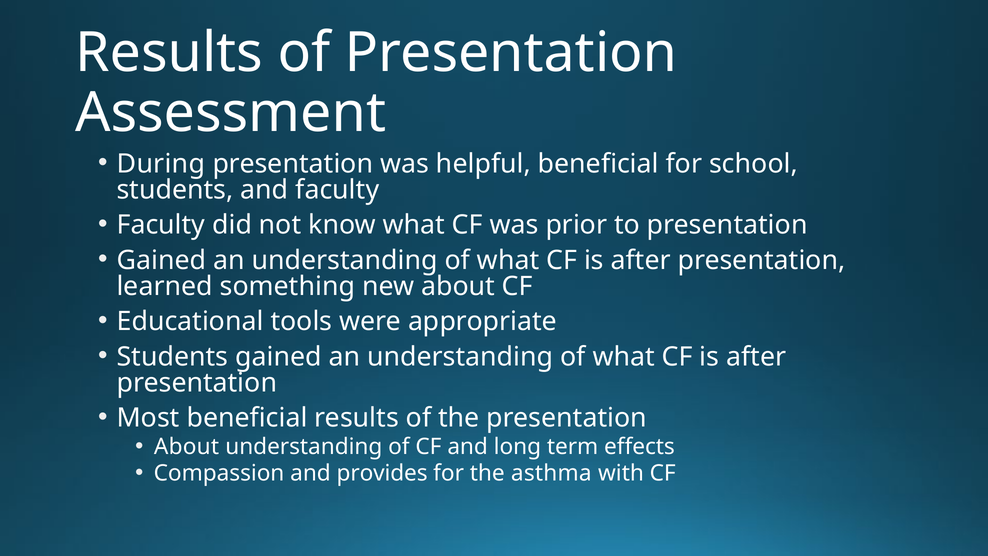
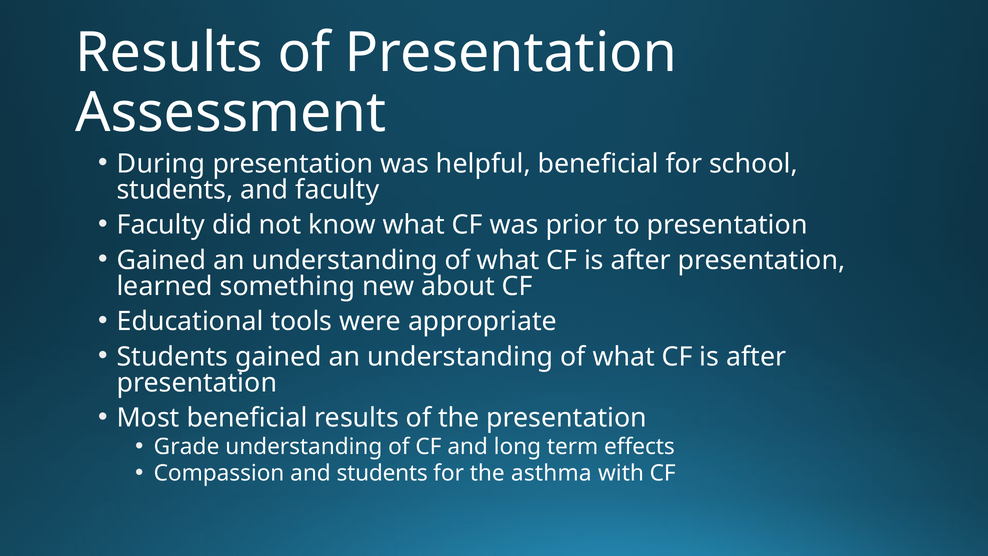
About: About -> Grade (187, 447)
and provides: provides -> students (382, 473)
